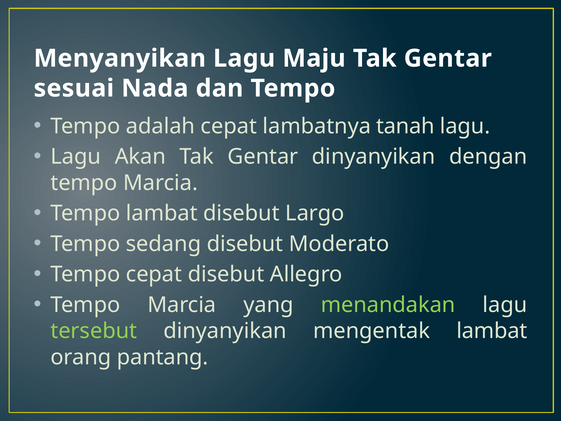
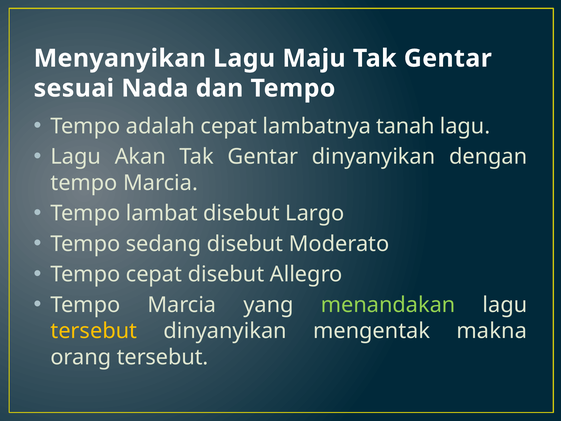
tersebut colour: light green -> yellow (94, 331)
mengentak lambat: lambat -> makna (492, 331)
orang pantang: pantang -> tersebut (163, 357)
